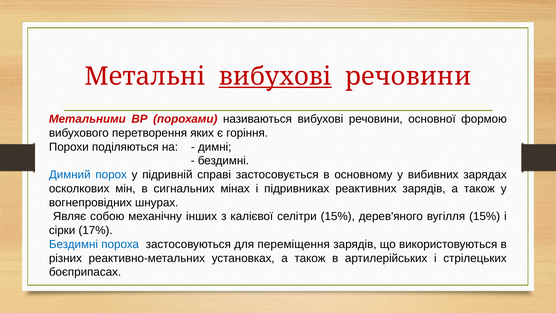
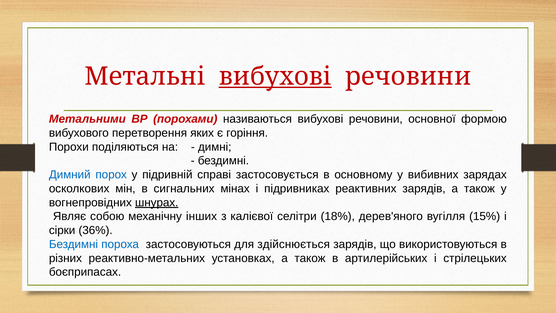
шнурах underline: none -> present (157, 202)
селітри 15%: 15% -> 18% (338, 216)
17%: 17% -> 36% (96, 230)
переміщення: переміщення -> здійснюється (294, 244)
